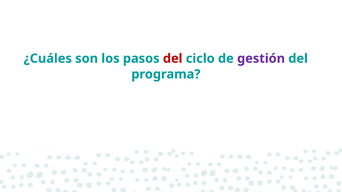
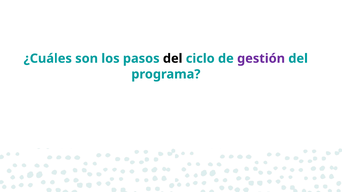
del colour: red -> black (173, 59)
